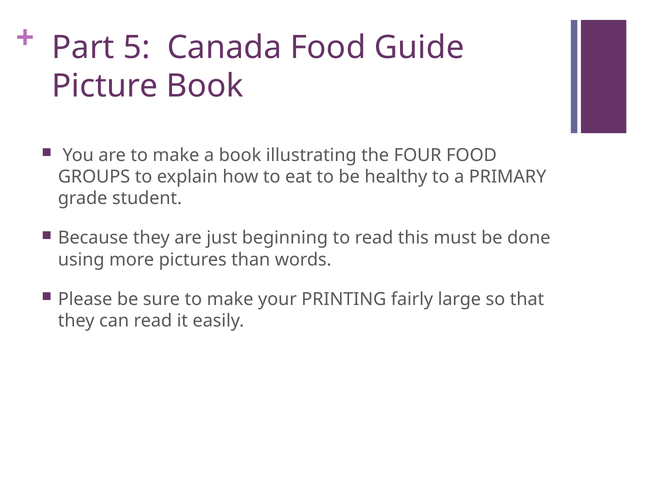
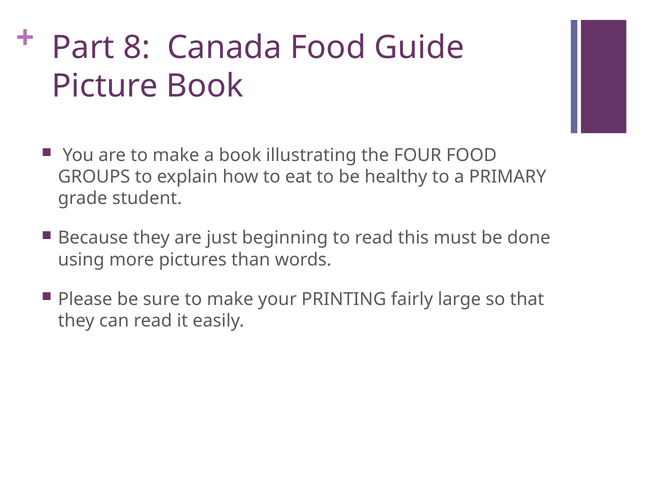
5: 5 -> 8 (137, 48)
